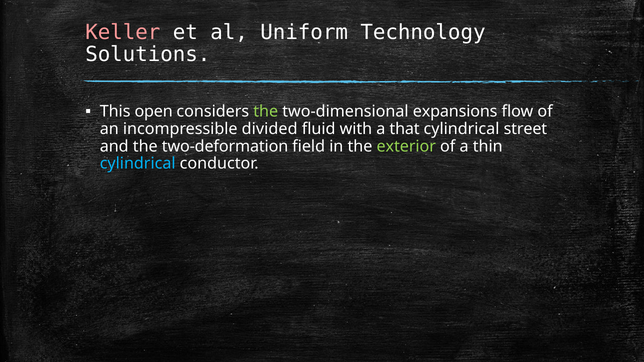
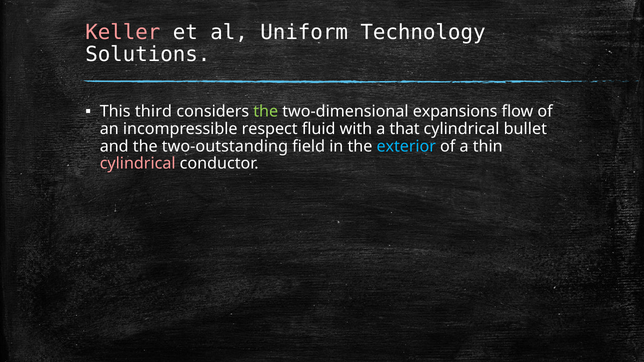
open: open -> third (153, 112)
divided: divided -> respect (270, 129)
street: street -> bullet (525, 129)
two-deformation: two-deformation -> two-outstanding (225, 146)
exterior colour: light green -> light blue (406, 146)
cylindrical colour: light blue -> pink (138, 164)
